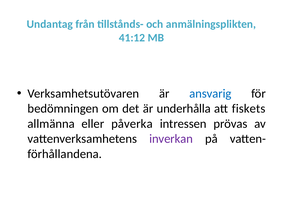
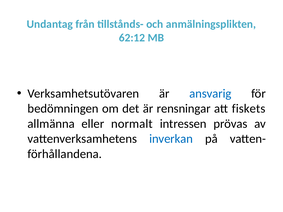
41:12: 41:12 -> 62:12 (132, 38)
underhålla: underhålla -> rensningar (184, 109)
påverka: påverka -> normalt (132, 124)
inverkan colour: purple -> blue (171, 139)
